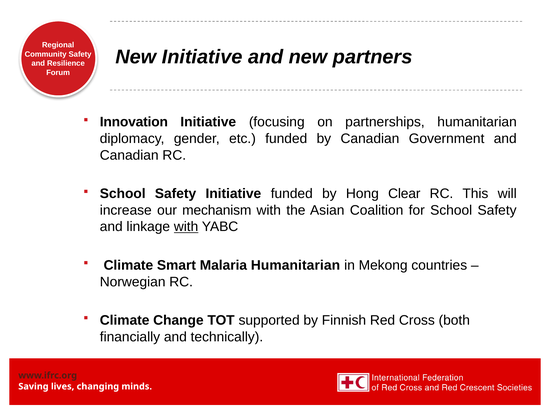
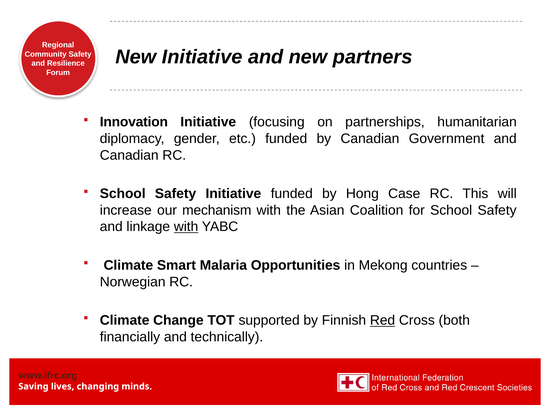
Clear: Clear -> Case (404, 193)
Malaria Humanitarian: Humanitarian -> Opportunities (296, 265)
Red underline: none -> present (383, 320)
